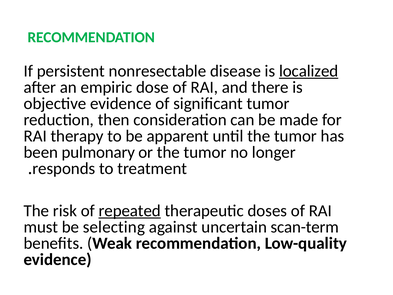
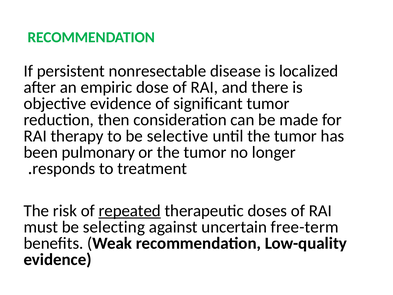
localized underline: present -> none (309, 71)
apparent: apparent -> selective (178, 136)
scan-term: scan-term -> free-term (305, 227)
